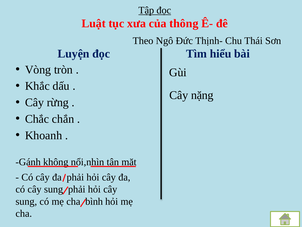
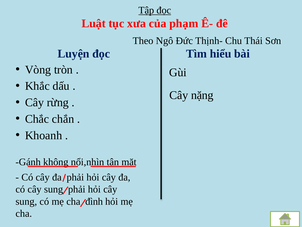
thông: thông -> phạm (184, 24)
bình: bình -> đình (94, 201)
